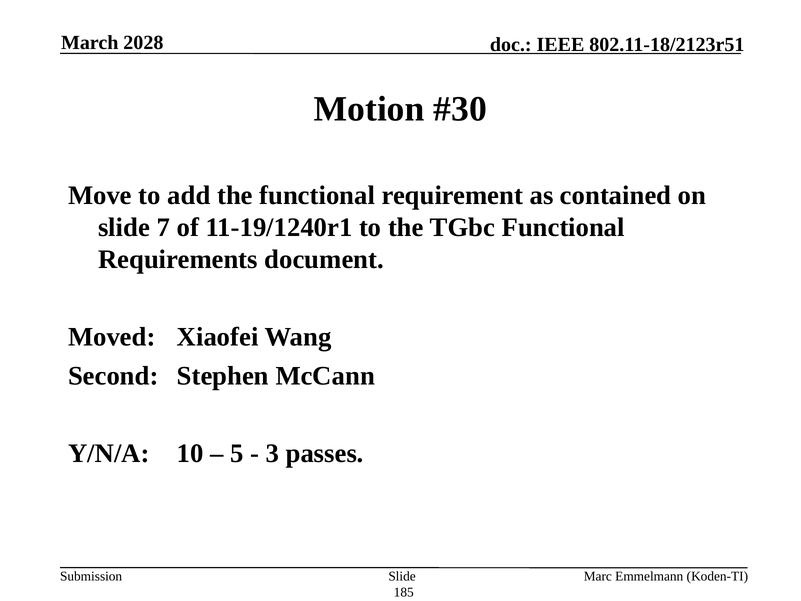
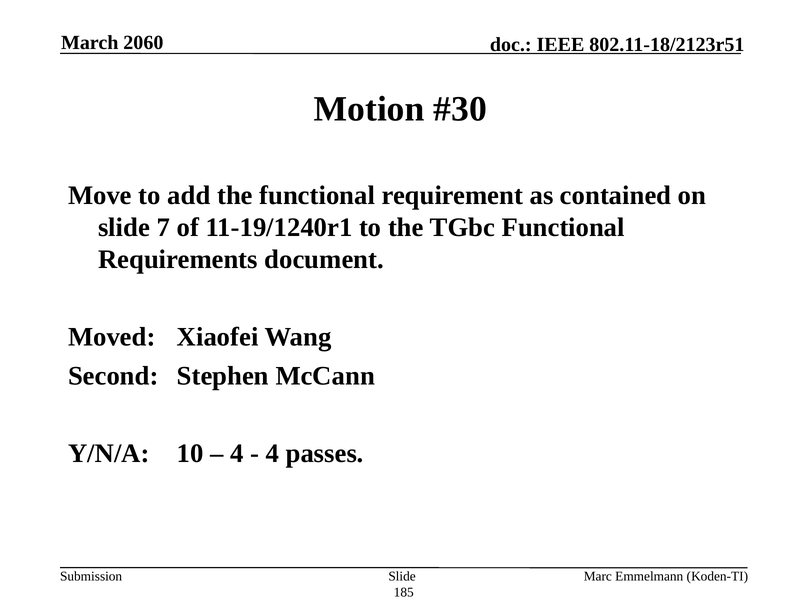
2028: 2028 -> 2060 (143, 42)
5: 5 -> 4 (237, 453)
3: 3 -> 4 (272, 453)
